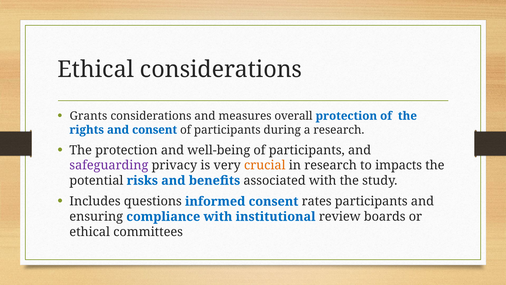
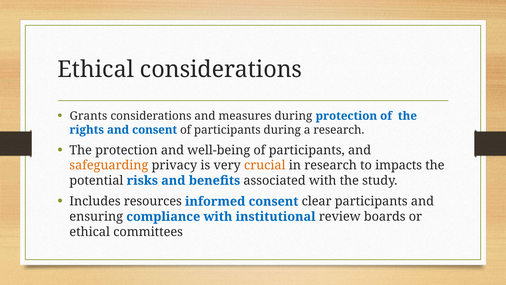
measures overall: overall -> during (293, 116)
safeguarding colour: purple -> orange (109, 165)
questions: questions -> resources (153, 201)
rates: rates -> clear (317, 201)
